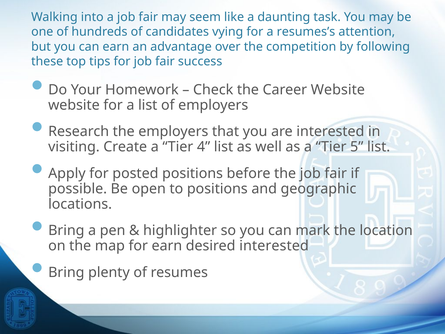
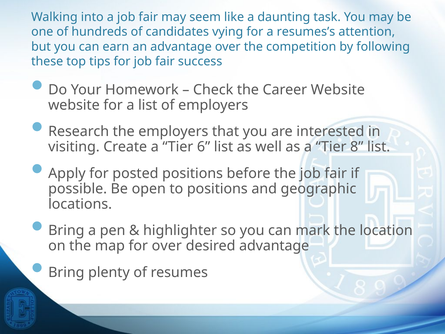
4: 4 -> 6 (204, 147)
5: 5 -> 8 (357, 147)
for earn: earn -> over (167, 246)
desired interested: interested -> advantage (274, 246)
